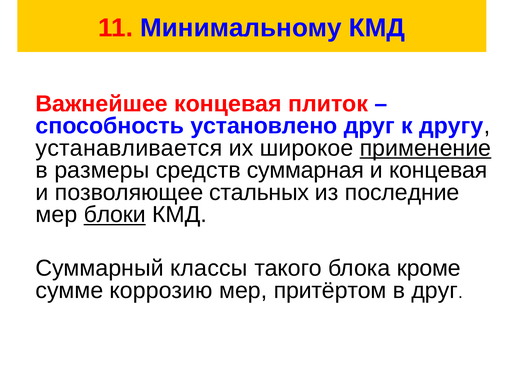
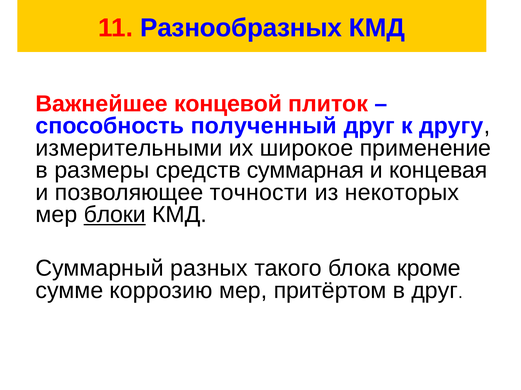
Минимальному: Минимальному -> Разнообразных (241, 28)
Важнейшее концевая: концевая -> концевой (228, 104)
установлено: установлено -> полученный (264, 126)
устанавливается: устанавливается -> измерительными (129, 148)
применение underline: present -> none (425, 148)
стальных: стальных -> точности (259, 193)
последние: последние -> некоторых (402, 193)
классы: классы -> разных (209, 269)
